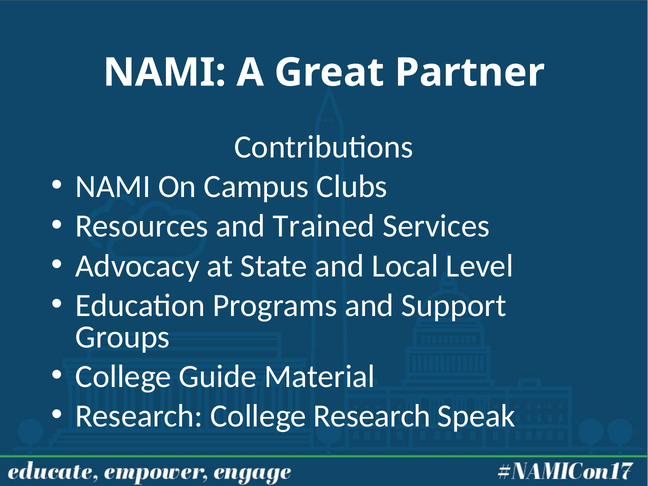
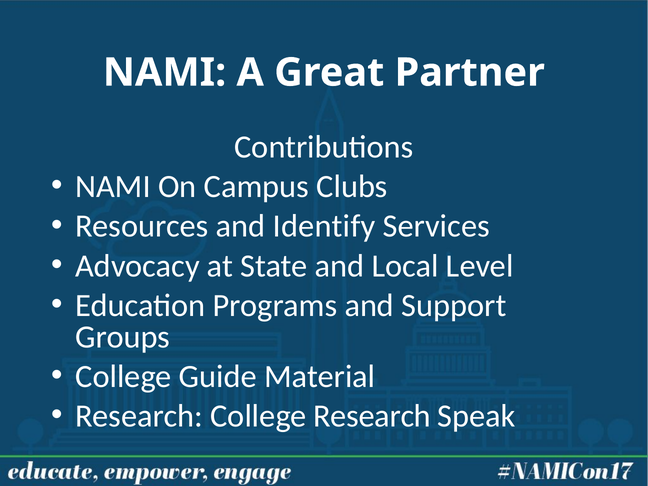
Trained: Trained -> Identify (324, 226)
